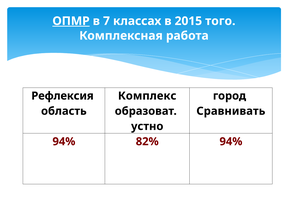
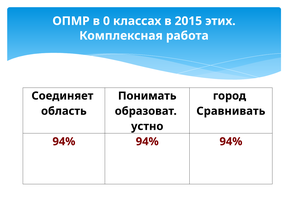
ОПМР underline: present -> none (71, 21)
7: 7 -> 0 (106, 21)
того: того -> этих (220, 21)
Рефлексия: Рефлексия -> Соединяет (62, 96)
Комплекс: Комплекс -> Понимать (147, 96)
82%: 82% -> 94% (147, 142)
